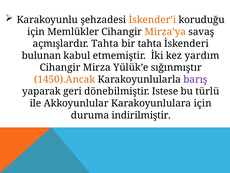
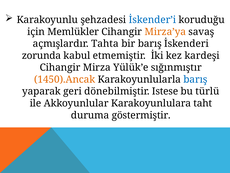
İskender’i colour: orange -> blue (152, 20)
bir tahta: tahta -> barış (150, 44)
bulunan: bulunan -> zorunda (41, 55)
yardım: yardım -> kardeşi (202, 55)
barış colour: purple -> blue (195, 79)
Karakoyunlulara için: için -> taht (203, 103)
indirilmiştir: indirilmiştir -> göstermiştir (141, 115)
